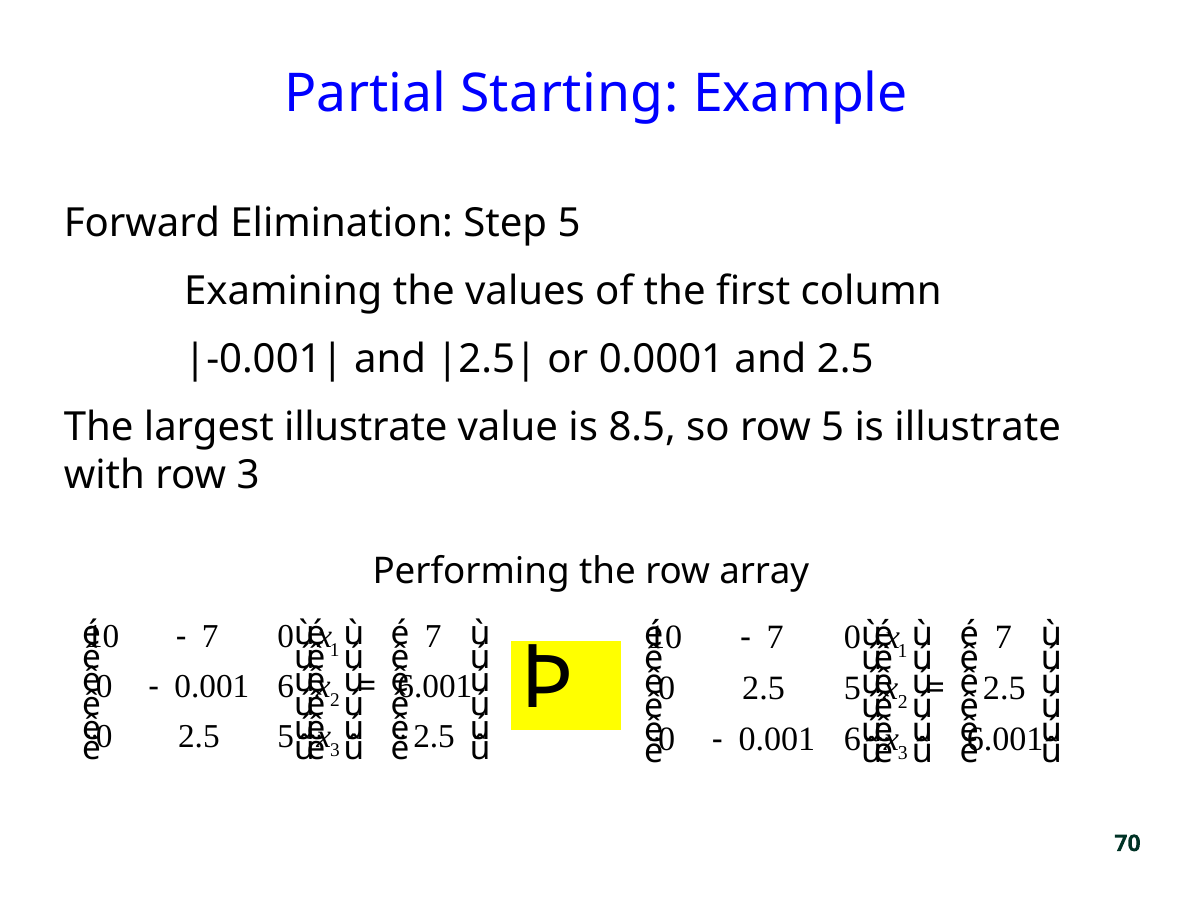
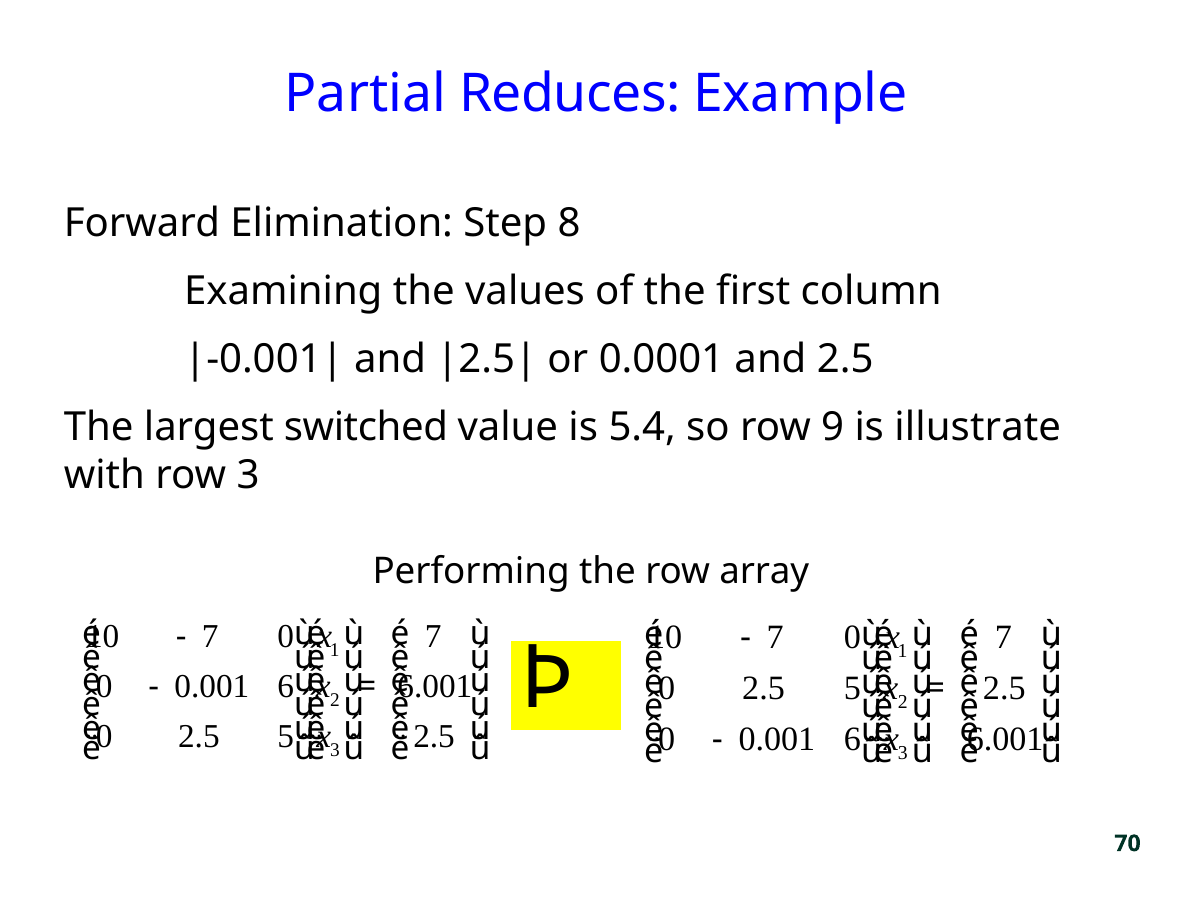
Starting: Starting -> Reduces (570, 94)
Step 5: 5 -> 8 (569, 223)
largest illustrate: illustrate -> switched (366, 428)
8.5: 8.5 -> 5.4 (642, 428)
row 5: 5 -> 9 (833, 428)
